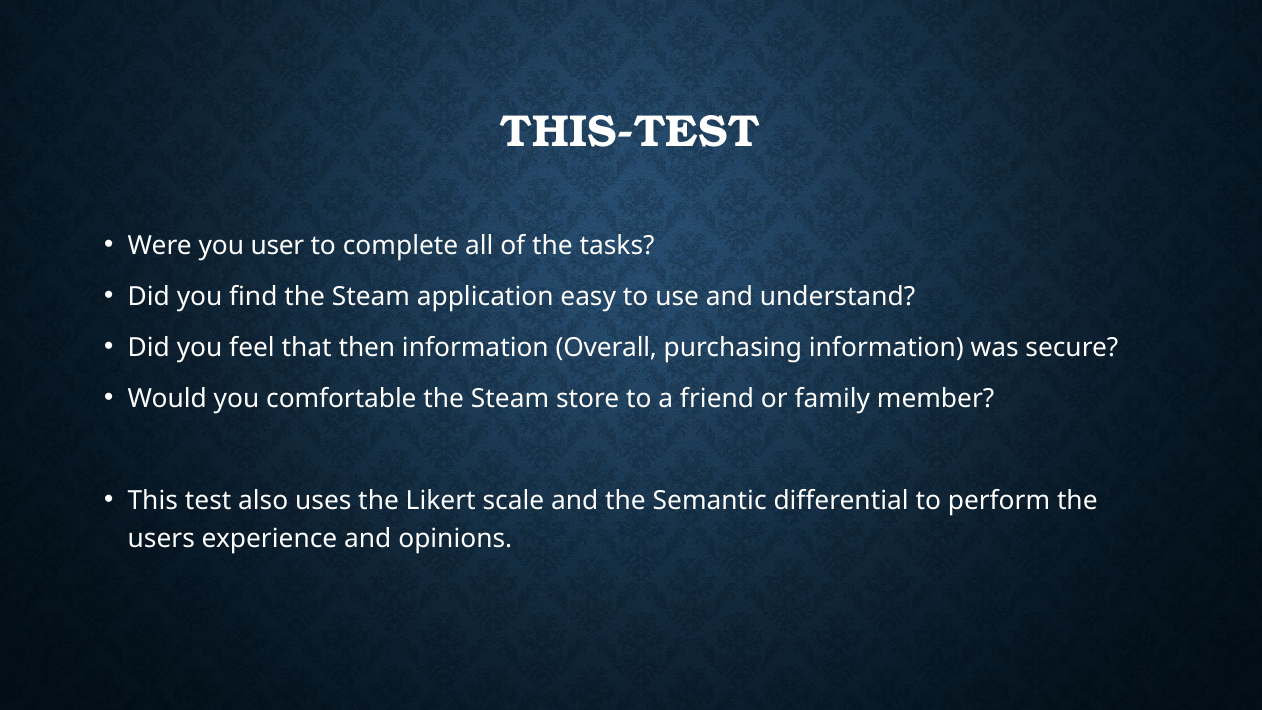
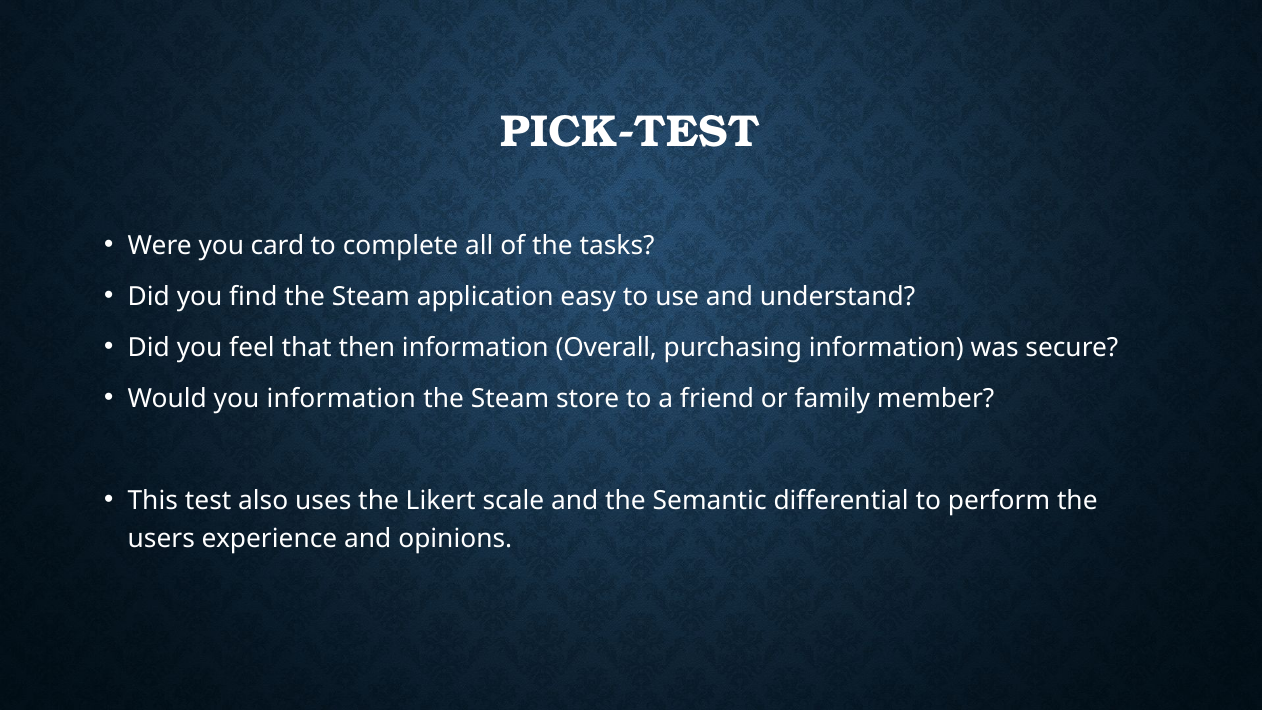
THIS-TEST: THIS-TEST -> PICK-TEST (630, 131)
user: user -> card (277, 246)
you comfortable: comfortable -> information (341, 399)
